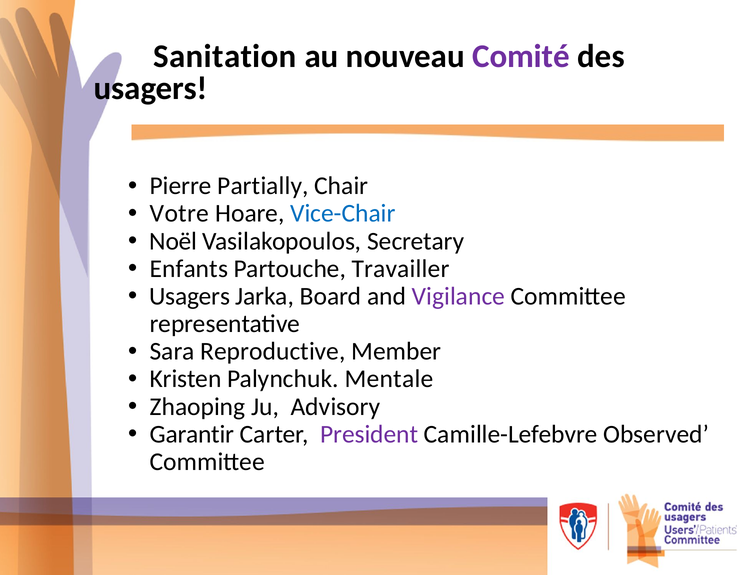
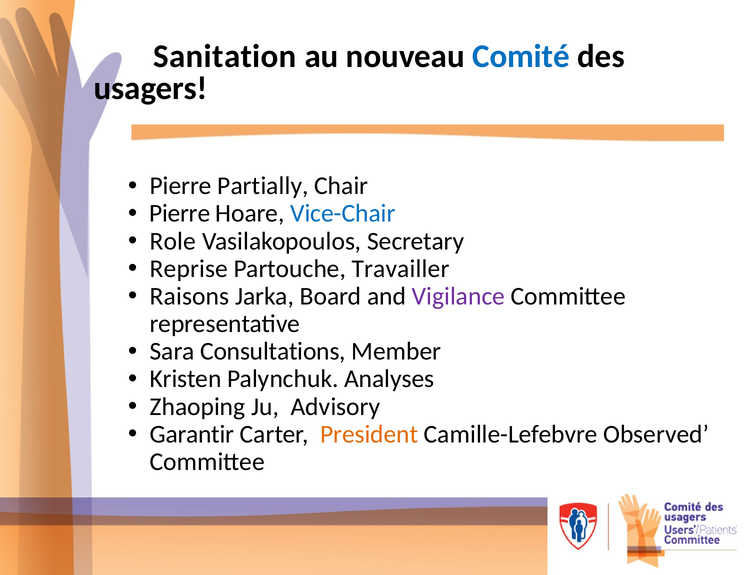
Comité colour: purple -> blue (521, 56)
Votre: Votre -> Pierre (180, 213)
Noël: Noël -> Role (173, 241)
Enfants: Enfants -> Reprise (189, 268)
Usagers: Usagers -> Raisons (190, 296)
Reproductive: Reproductive -> Consultations (273, 351)
Mentale: Mentale -> Analyses (389, 379)
President colour: purple -> orange (369, 434)
